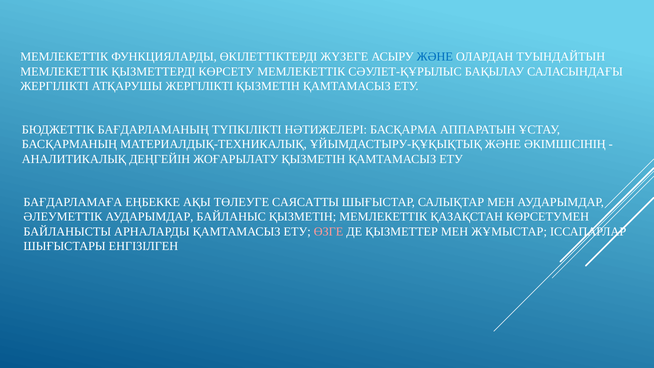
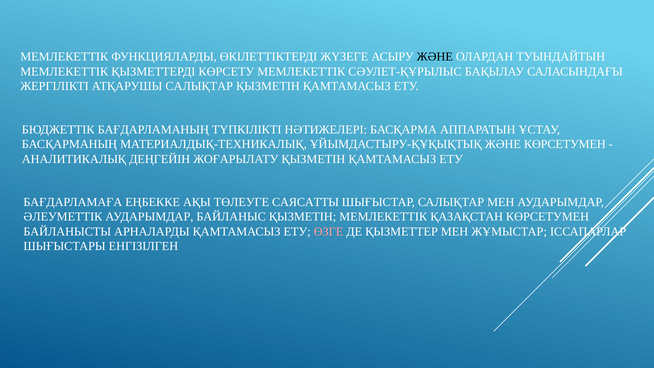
ЖӘНЕ colour: blue -> black (435, 57)
АТҚАРУШЫ ЖЕРГІЛІКТІ: ЖЕРГІЛІКТІ -> САЛЫҚТАР (199, 86)
ЖӘНЕ ӘКІМШІСІНІҢ: ӘКІМШІСІНІҢ -> КӨРСЕТУМЕН (565, 144)
